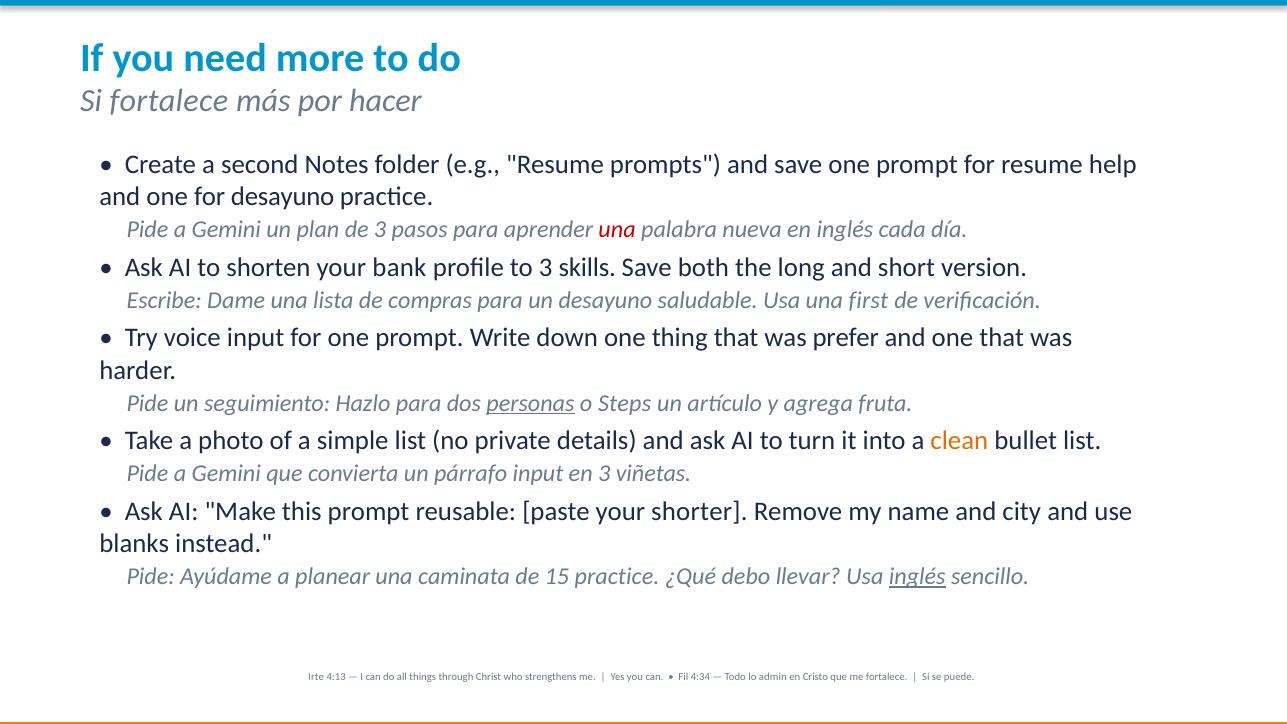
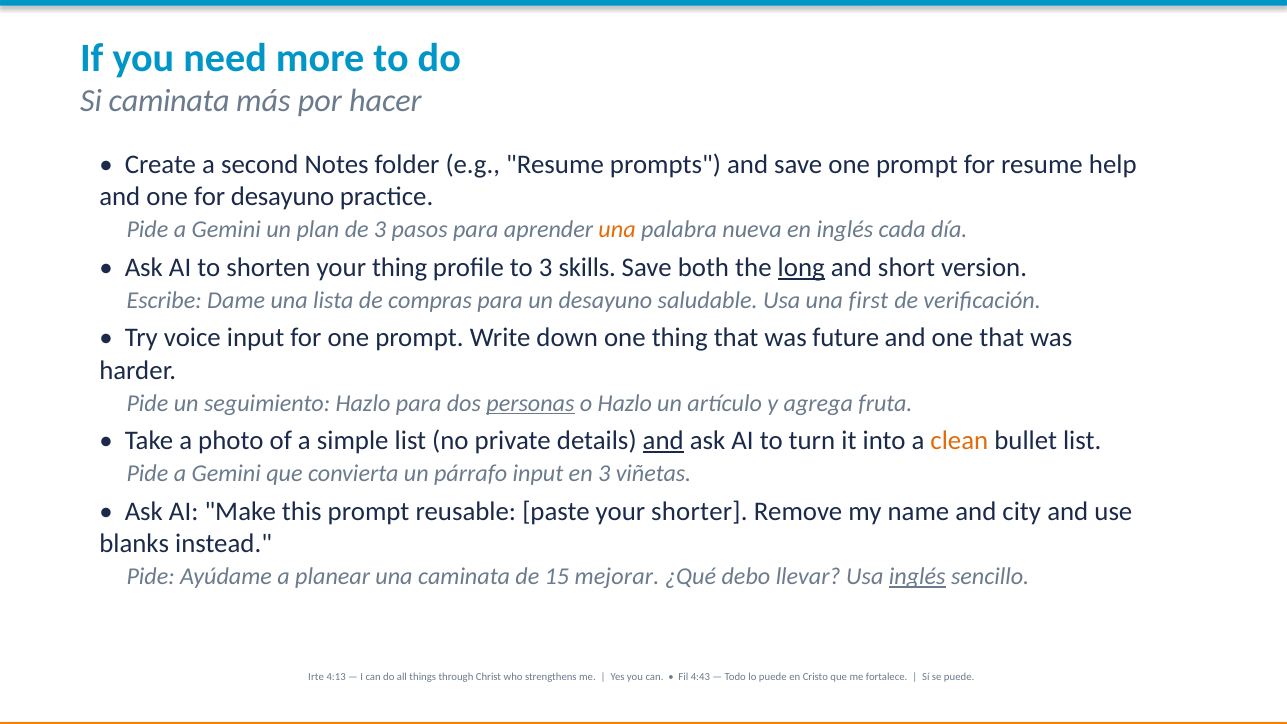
Si fortalece: fortalece -> caminata (169, 101)
una colour: red -> orange (617, 230)
your bank: bank -> thing (400, 267)
long underline: none -> present (801, 267)
prefer: prefer -> future (846, 338)
o Steps: Steps -> Hazlo (625, 403)
and underline: none -> present (663, 441)
15 practice: practice -> mejorar (617, 576)
4:34: 4:34 -> 4:43 (700, 677)
lo admin: admin -> puede (773, 677)
